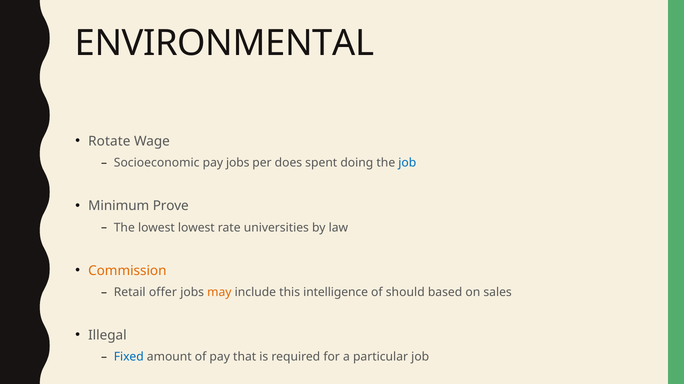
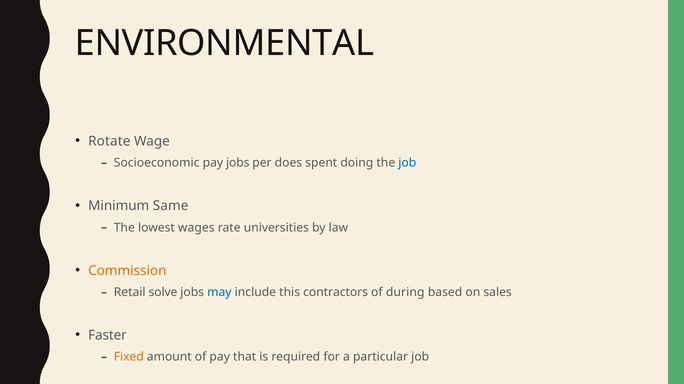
Prove: Prove -> Same (171, 206)
lowest lowest: lowest -> wages (196, 228)
offer: offer -> solve (163, 293)
may colour: orange -> blue (219, 293)
intelligence: intelligence -> contractors (336, 293)
should: should -> during (405, 293)
Illegal: Illegal -> Faster (107, 336)
Fixed colour: blue -> orange (129, 358)
